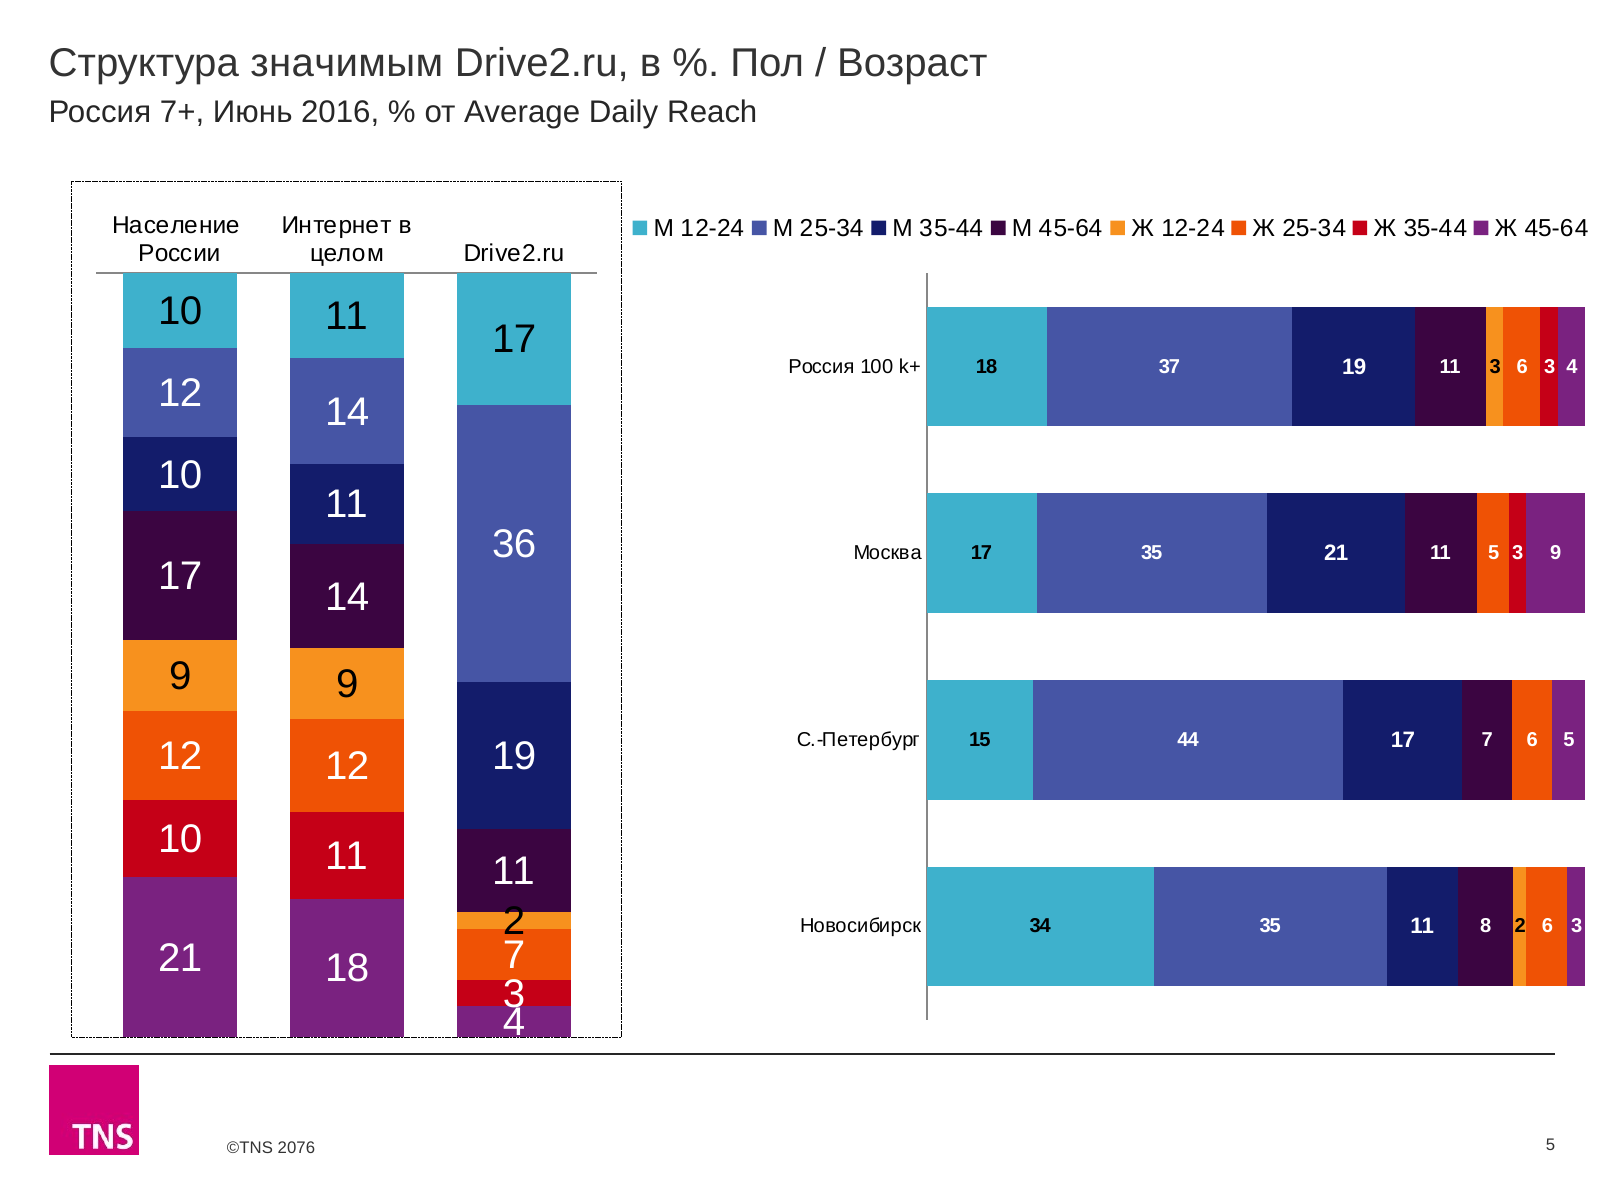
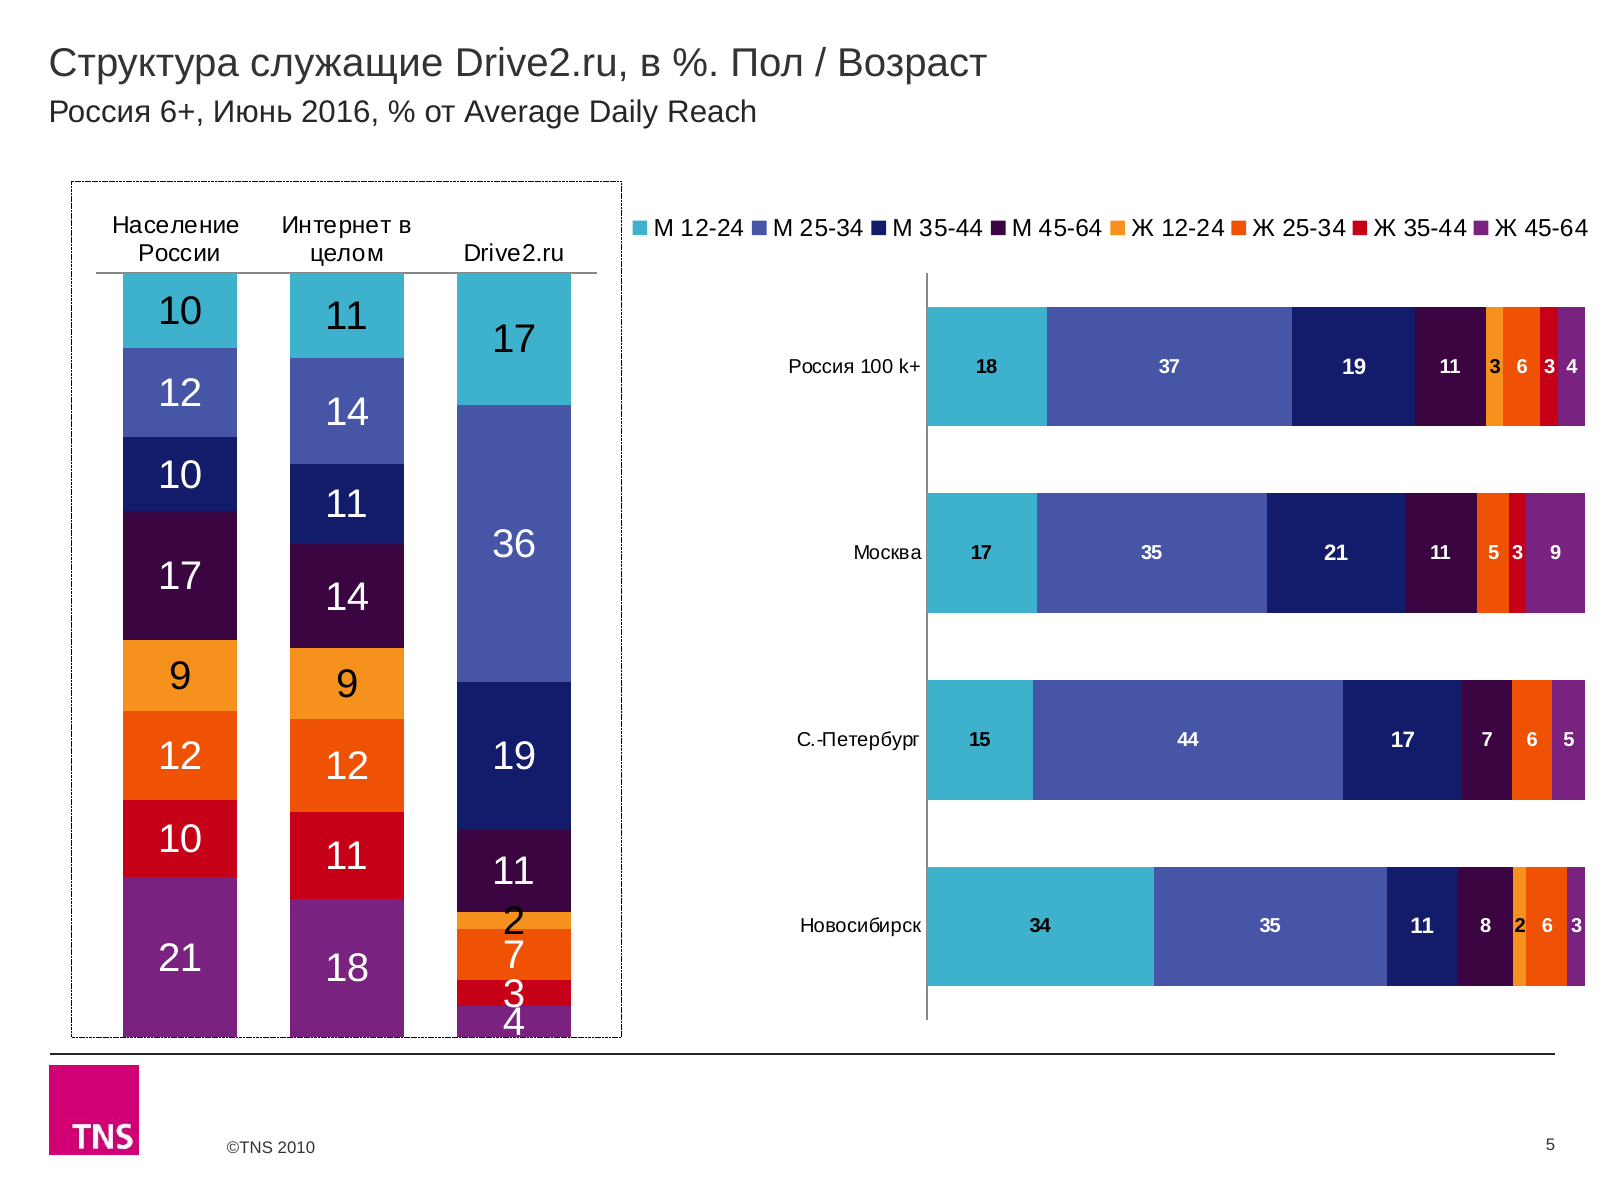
значимым: значимым -> служащие (347, 64)
7+: 7+ -> 6+ (182, 112)
2076: 2076 -> 2010 (296, 1148)
